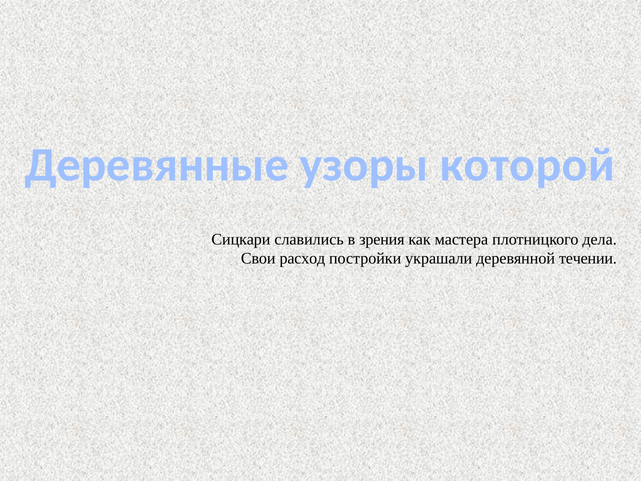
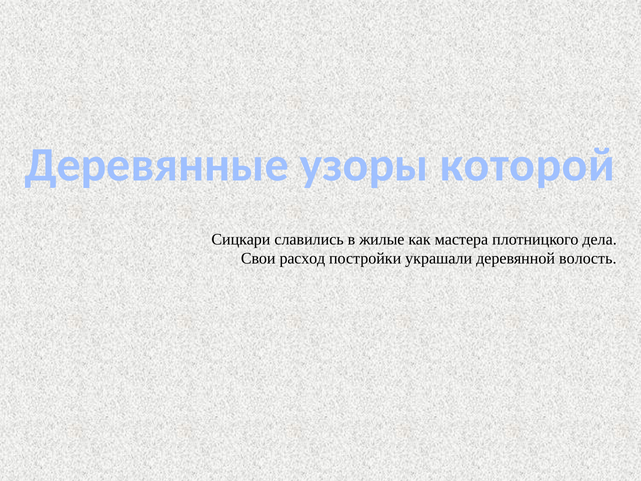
зрения: зрения -> жилые (382, 239)
течении: течении -> волость (588, 258)
